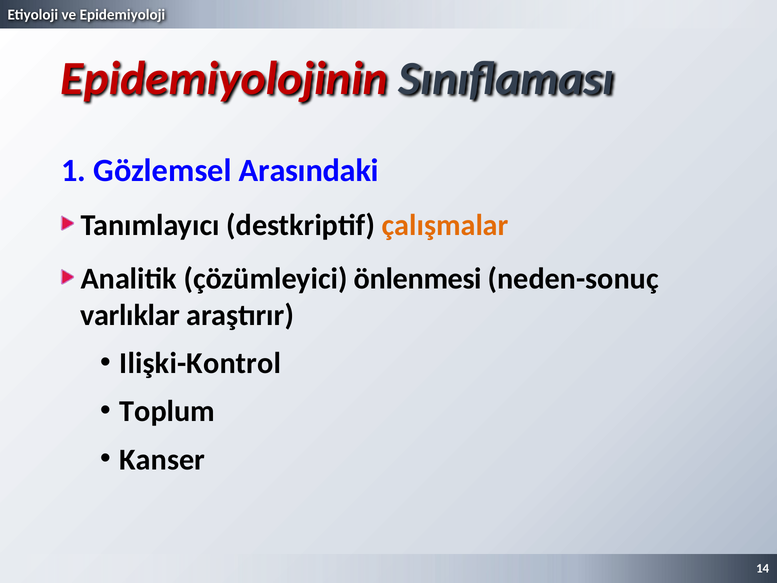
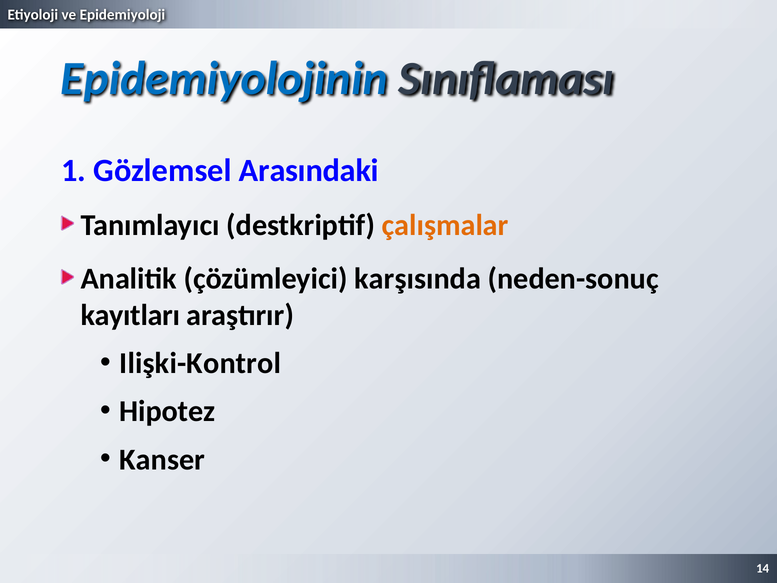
Epidemiyolojinin colour: red -> blue (224, 79)
önlenmesi: önlenmesi -> karşısında (418, 279)
varlıklar: varlıklar -> kayıtları (130, 315)
Toplum: Toplum -> Hipotez (167, 411)
